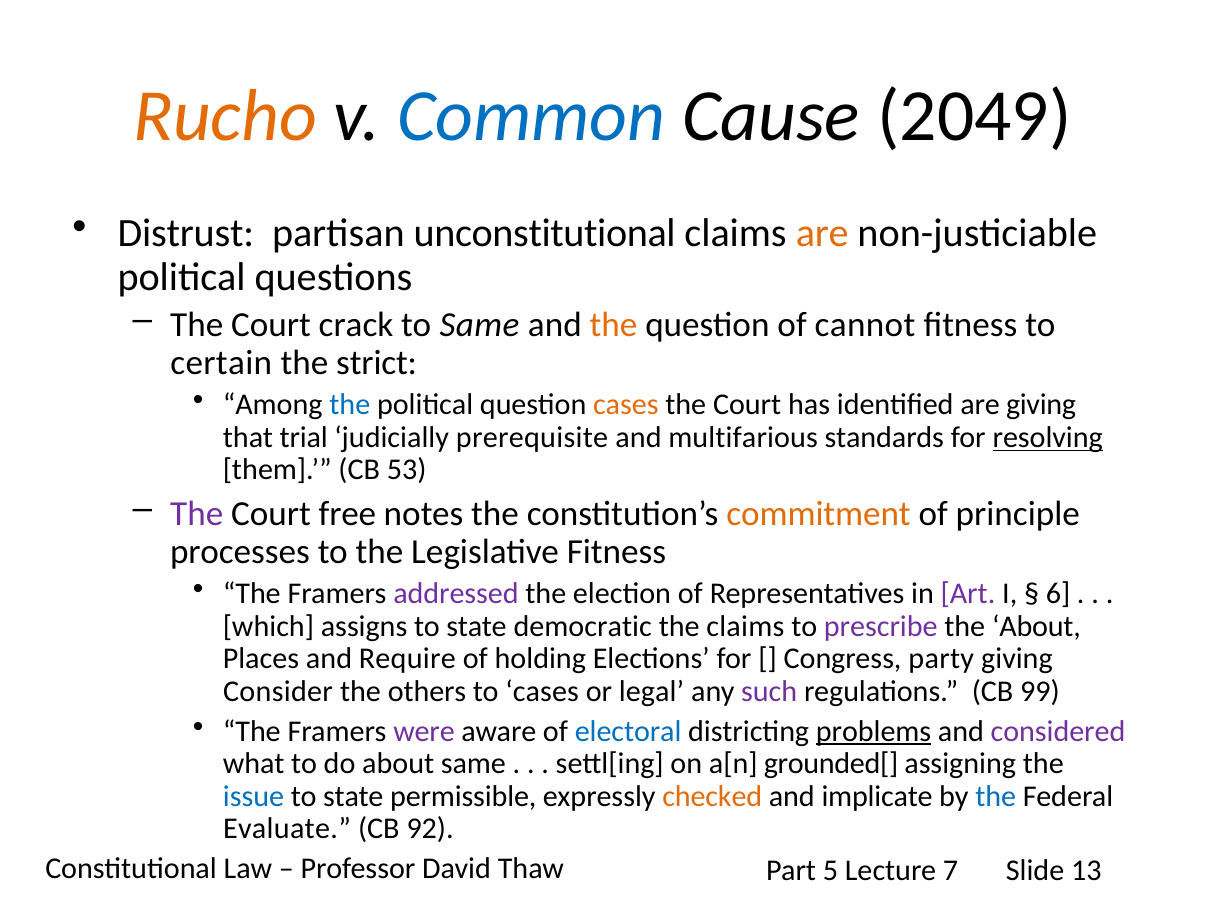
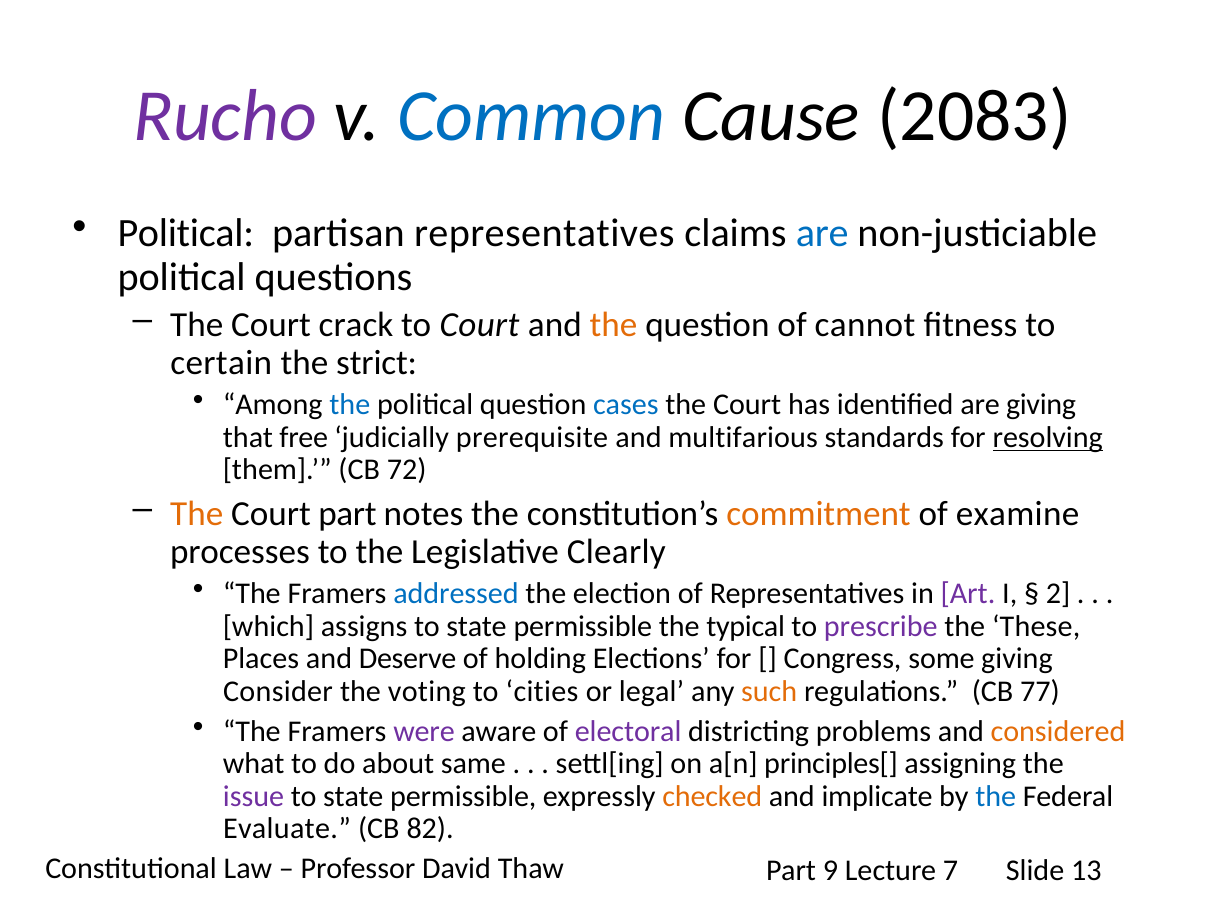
Rucho colour: orange -> purple (225, 117)
2049: 2049 -> 2083 (974, 117)
Distrust: Distrust -> Political (186, 234)
partisan unconstitutional: unconstitutional -> representatives (544, 234)
are colour: orange -> blue (822, 234)
to Same: Same -> Court (480, 326)
cases colour: orange -> blue (626, 405)
trial: trial -> free (304, 438)
53: 53 -> 72 (407, 470)
The colour: purple -> orange (197, 515)
Court free: free -> part (348, 515)
principle: principle -> examine (1018, 515)
Legislative Fitness: Fitness -> Clearly (616, 553)
addressed colour: purple -> blue (456, 595)
6: 6 -> 2 (1058, 595)
assigns to state democratic: democratic -> permissible (583, 627)
the claims: claims -> typical (746, 627)
the About: About -> These (1036, 627)
Require: Require -> Deserve (408, 660)
party: party -> some (942, 660)
others: others -> voting (427, 692)
to cases: cases -> cities (542, 692)
such colour: purple -> orange (769, 692)
99: 99 -> 77 (1040, 692)
electoral colour: blue -> purple (628, 732)
problems underline: present -> none (874, 732)
considered colour: purple -> orange (1058, 732)
grounded[: grounded[ -> principles[ (831, 764)
issue colour: blue -> purple (254, 797)
92: 92 -> 82 (430, 830)
5: 5 -> 9 (830, 871)
